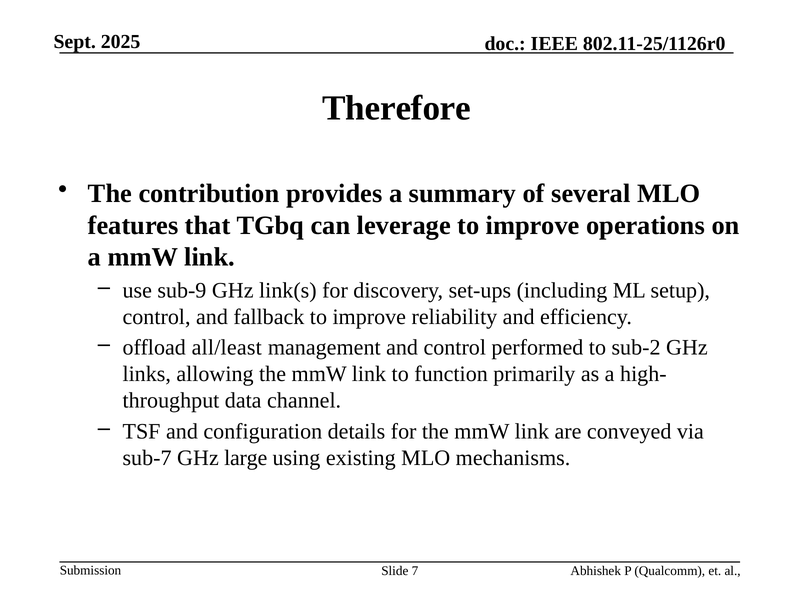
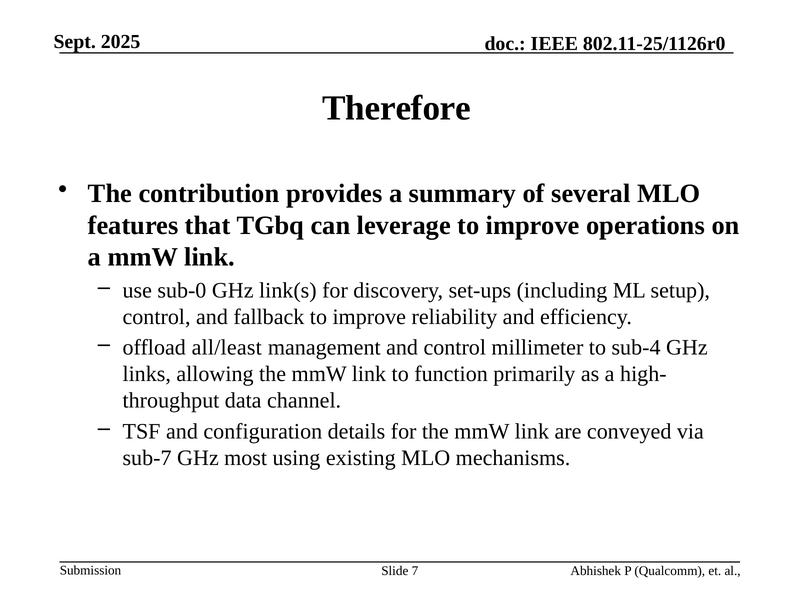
sub-9: sub-9 -> sub-0 (182, 290)
performed: performed -> millimeter (537, 348)
sub-2: sub-2 -> sub-4 (636, 348)
large: large -> most (246, 458)
